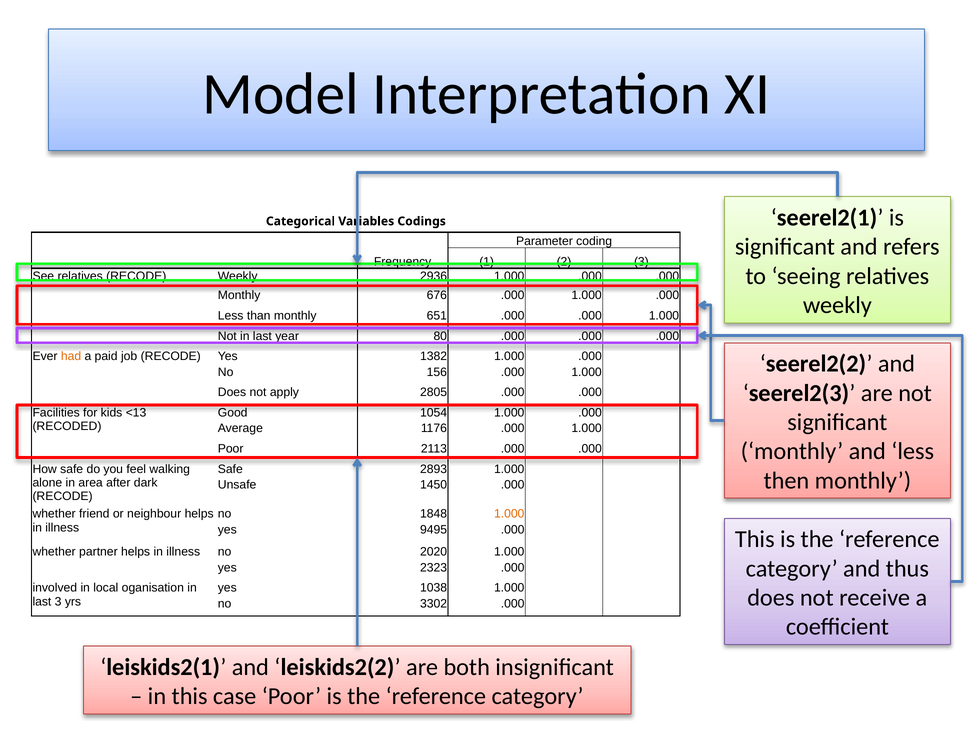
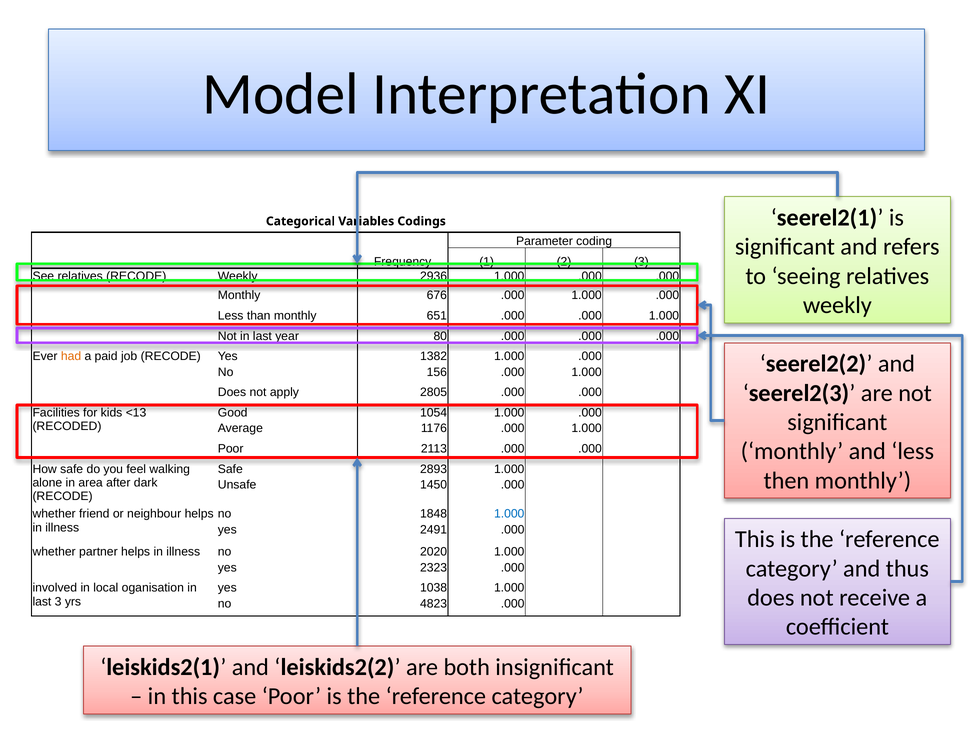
1.000 colour: orange -> blue (509, 514)
9495: 9495 -> 2491 (434, 530)
3302: 3302 -> 4823 (434, 604)
